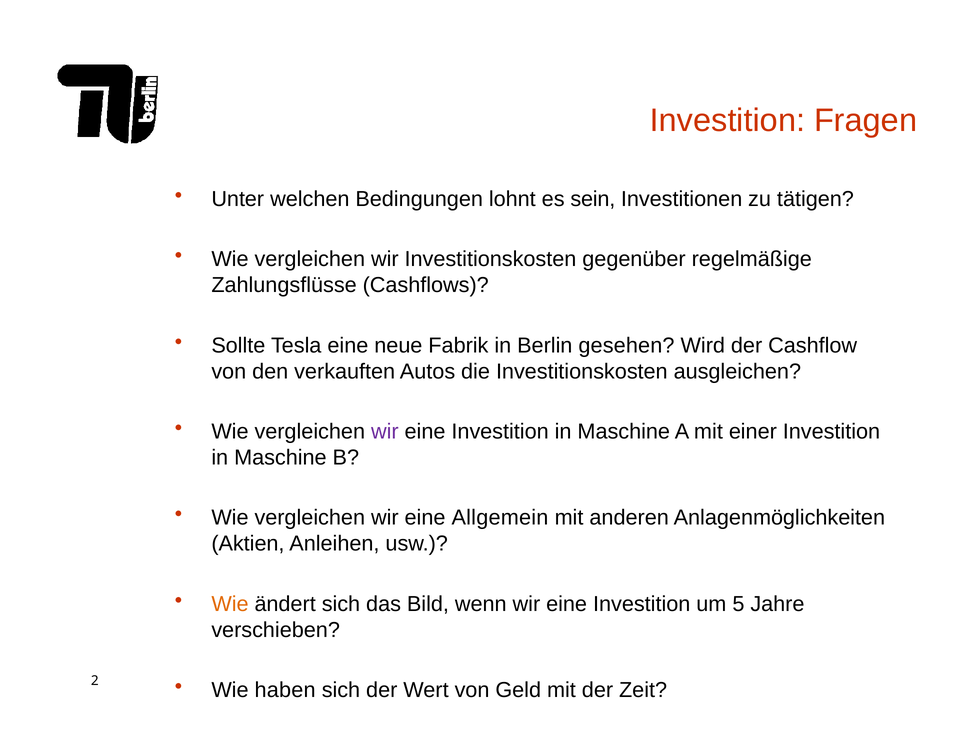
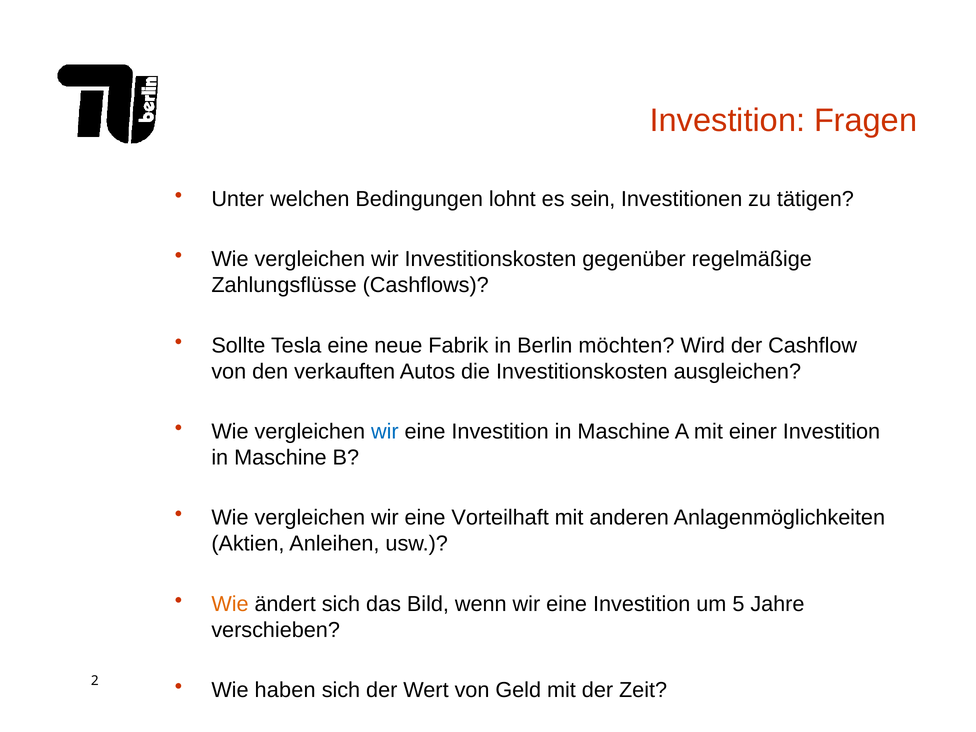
gesehen: gesehen -> möchten (626, 345)
wir colour: purple -> blue (385, 432)
Allgemein: Allgemein -> Vorteilhaft (500, 518)
